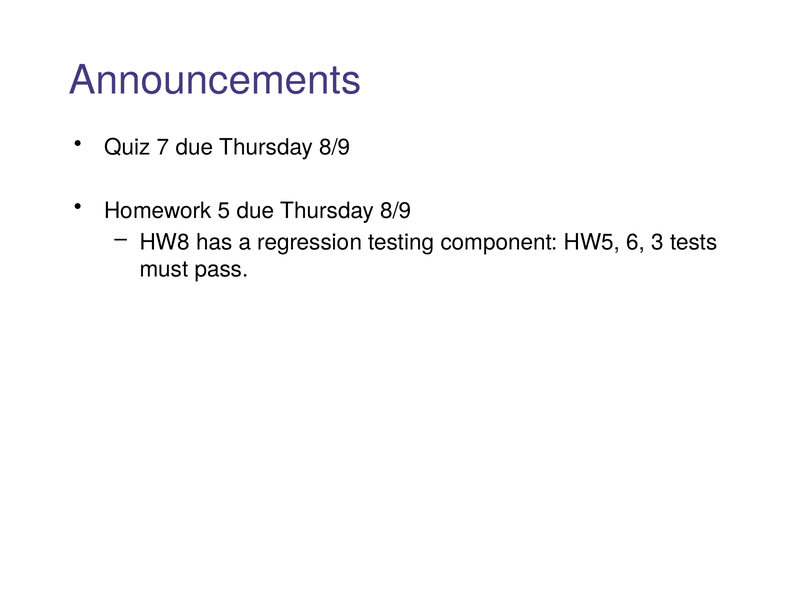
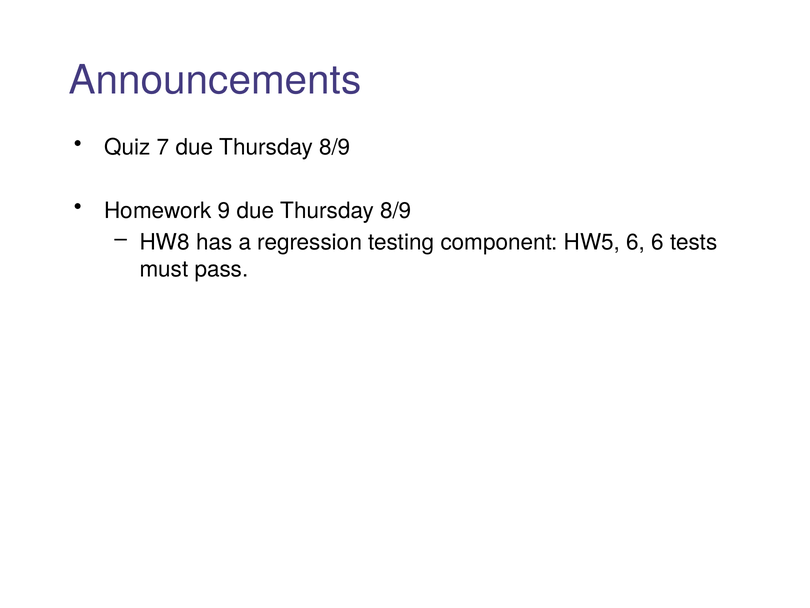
5: 5 -> 9 (224, 210)
6 3: 3 -> 6 (658, 242)
